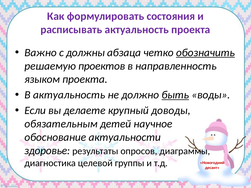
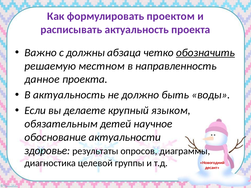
состояния: состояния -> проектом (171, 16)
проектов: проектов -> местном (102, 66)
языком: языком -> данное (42, 79)
быть underline: present -> none (175, 95)
доводы: доводы -> языком (171, 111)
